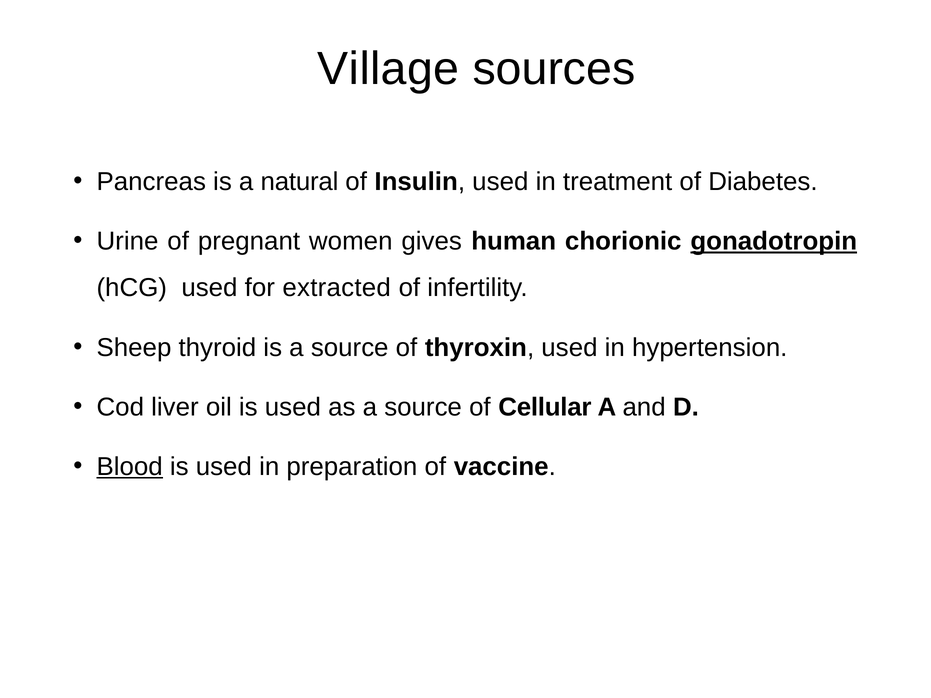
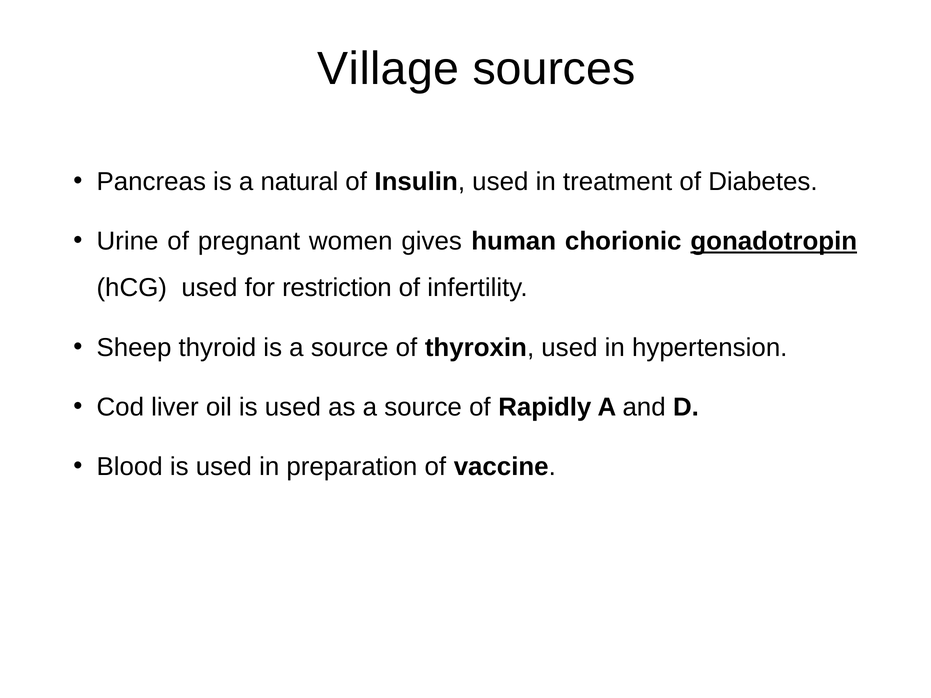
extracted: extracted -> restriction (337, 288)
Cellular: Cellular -> Rapidly (545, 407)
Blood underline: present -> none (130, 467)
